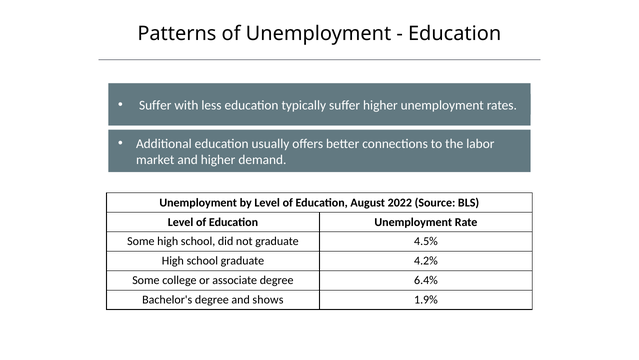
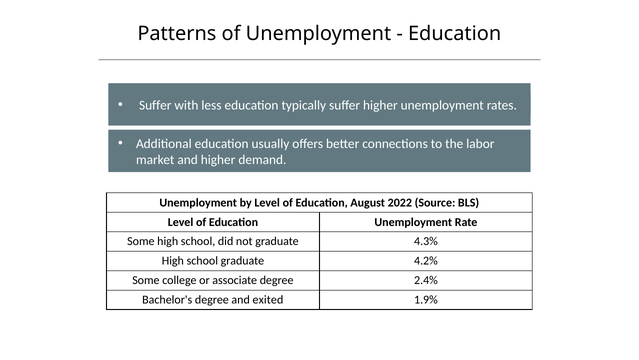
4.5%: 4.5% -> 4.3% (426, 241)
6.4%: 6.4% -> 2.4% (426, 280)
shows: shows -> exited (268, 299)
